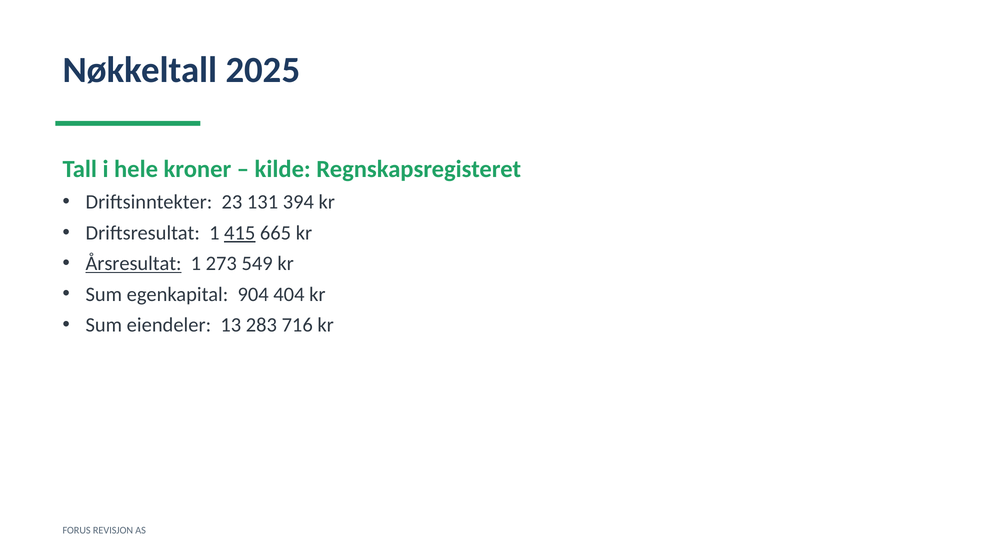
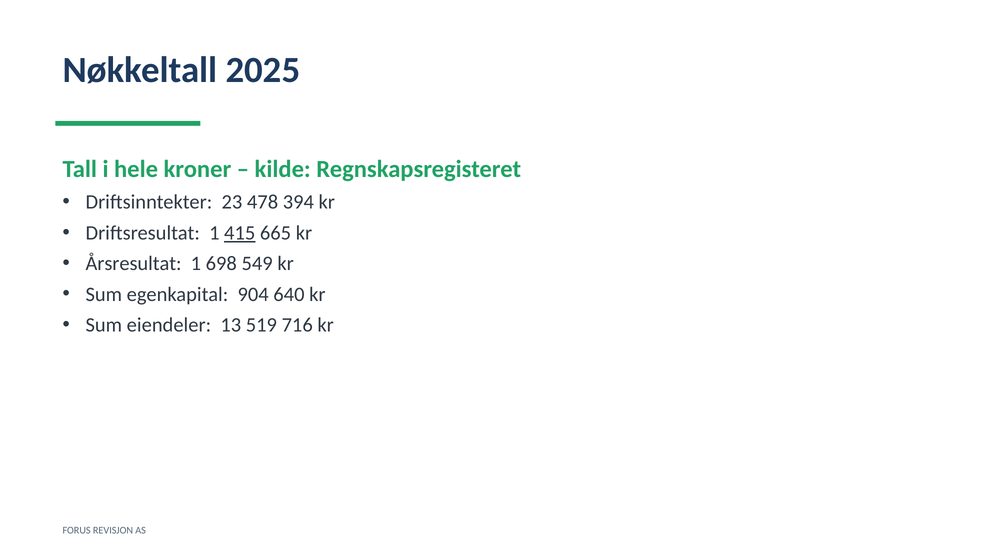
131: 131 -> 478 (263, 202)
Årsresultat underline: present -> none (134, 264)
273: 273 -> 698 (221, 264)
404: 404 -> 640 (289, 294)
283: 283 -> 519 (261, 325)
